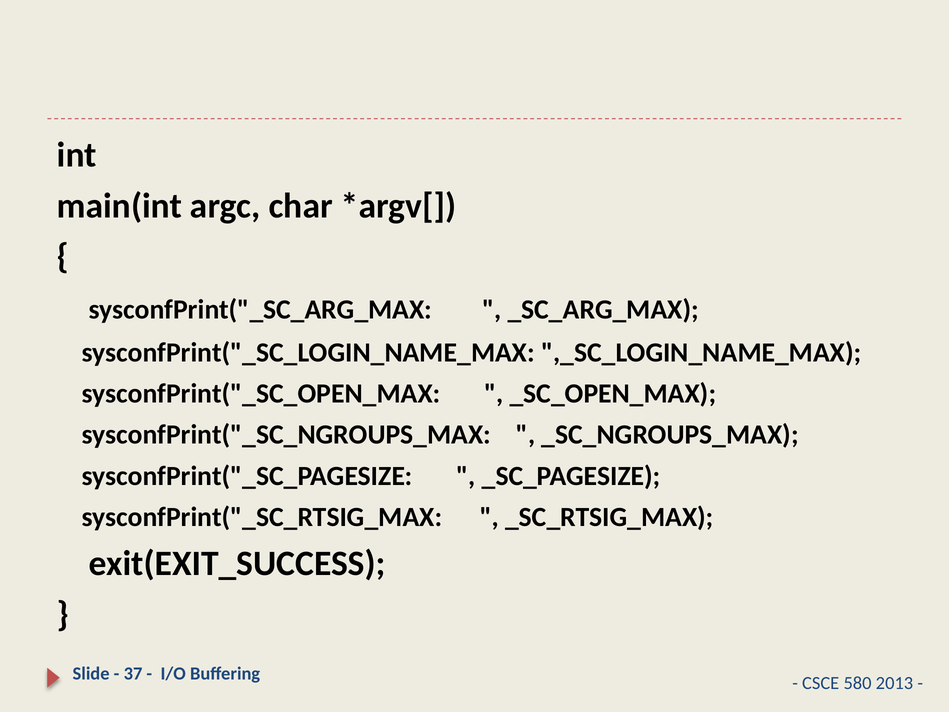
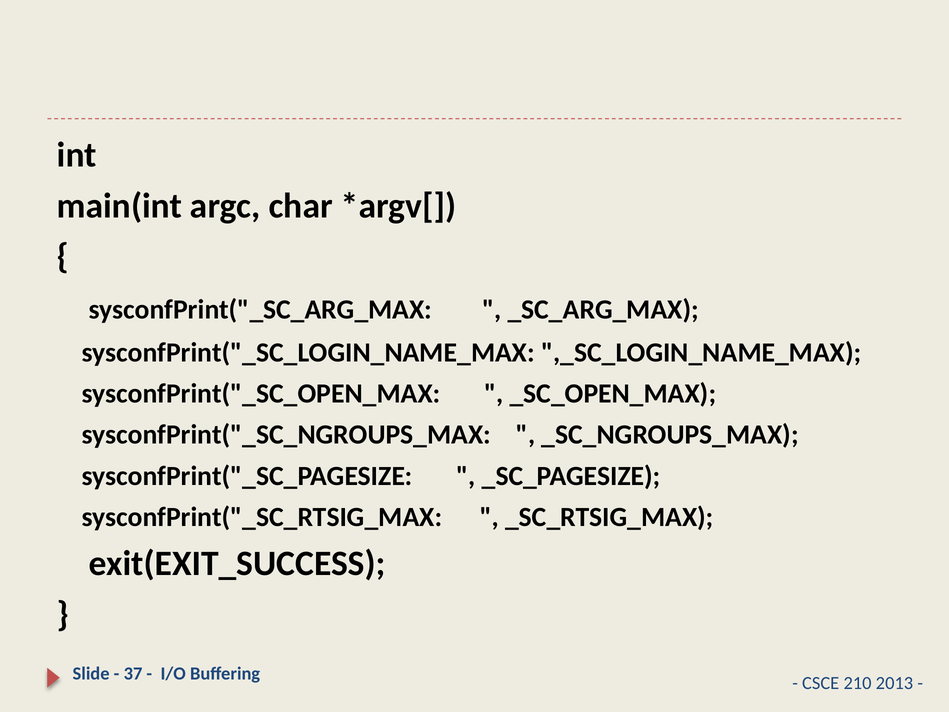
580: 580 -> 210 (857, 683)
